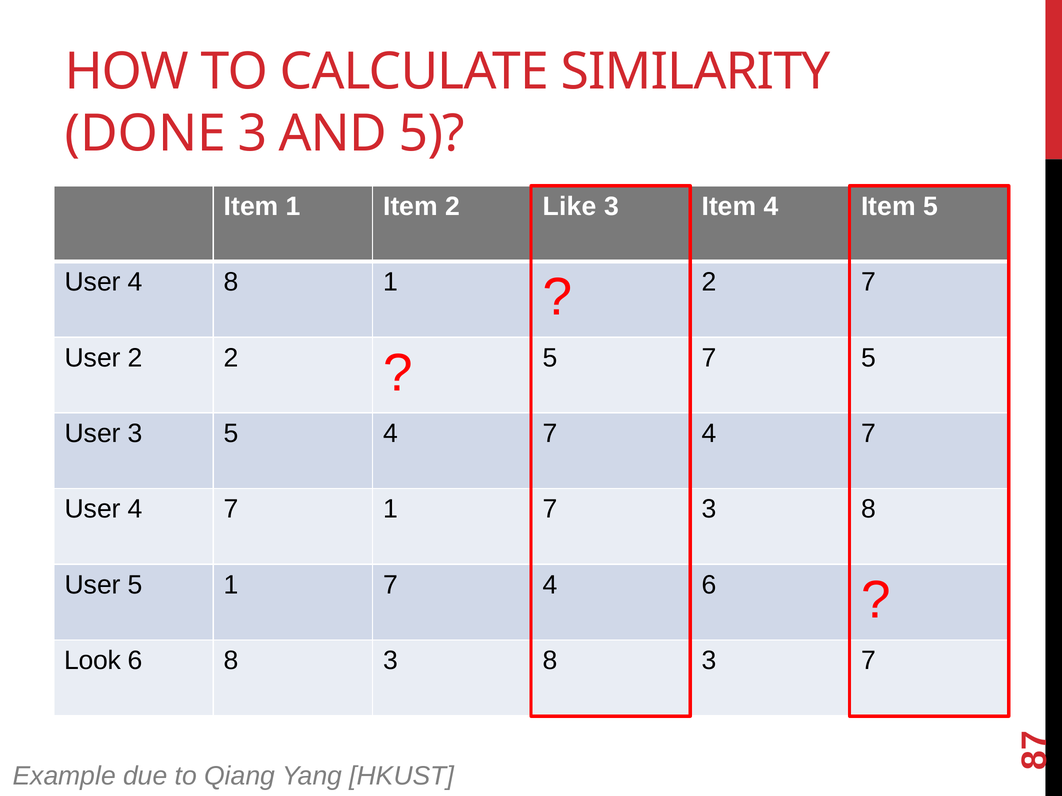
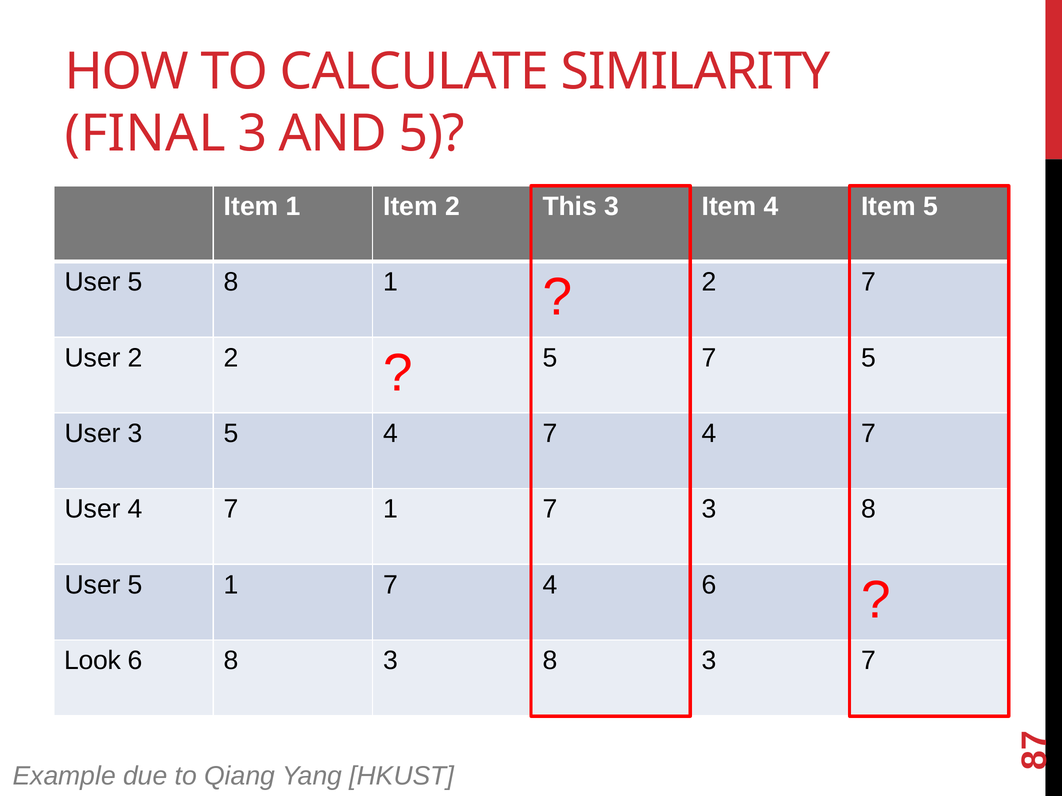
DONE: DONE -> FINAL (145, 134)
Like: Like -> This (570, 206)
4: 4 -> 5 (135, 282)
